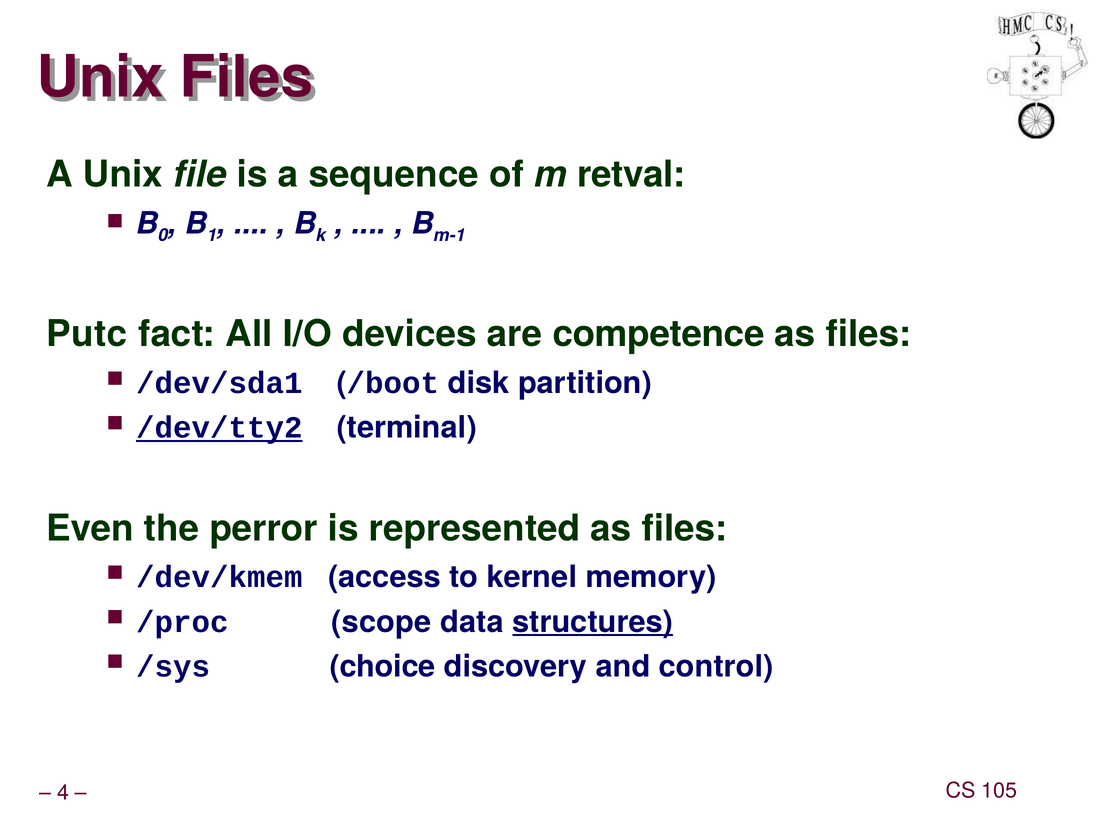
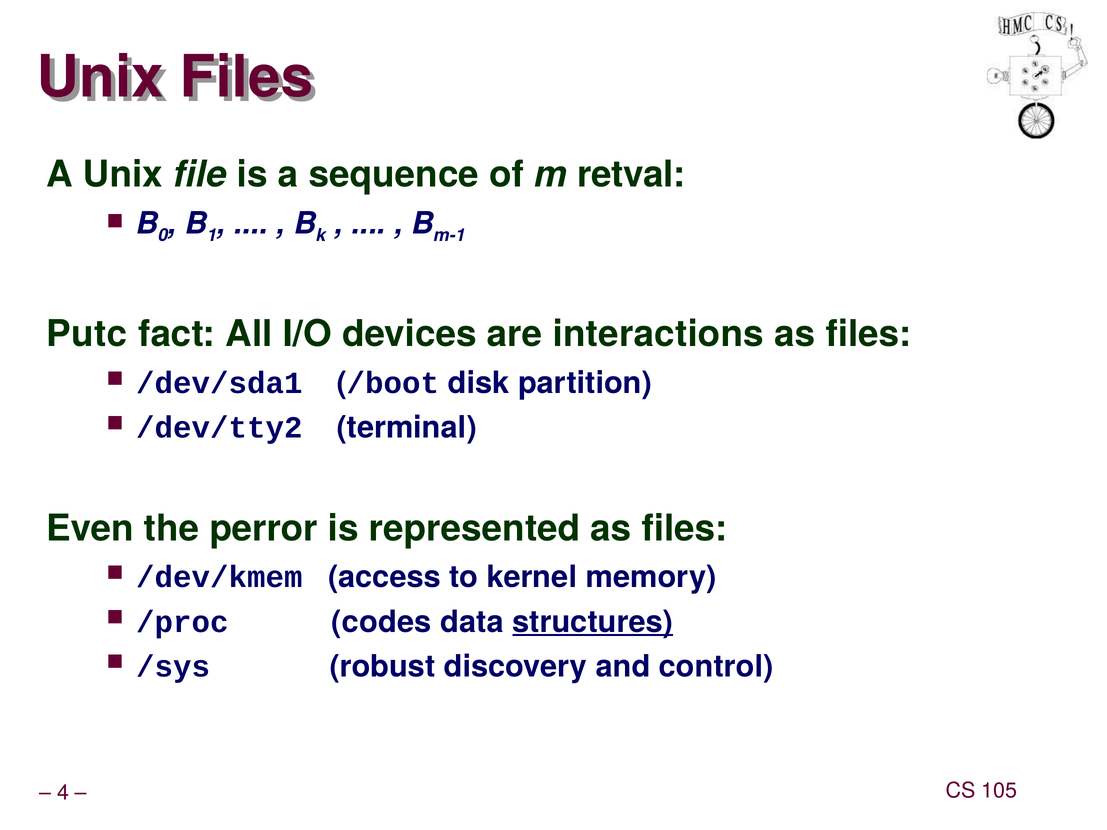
competence: competence -> interactions (658, 334)
/dev/tty2 underline: present -> none (219, 428)
scope: scope -> codes (381, 622)
choice: choice -> robust (382, 667)
